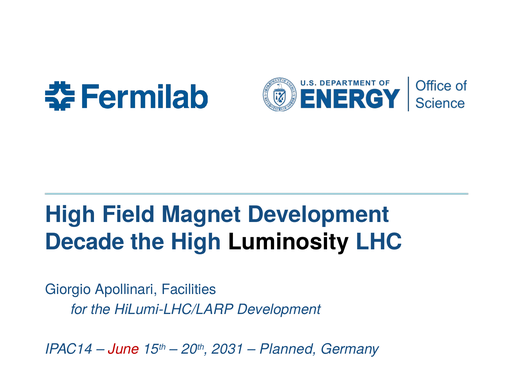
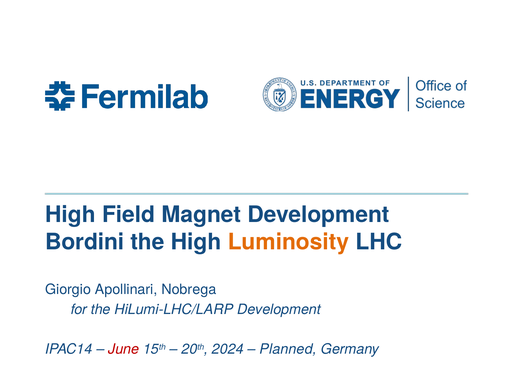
Decade: Decade -> Bordini (85, 242)
Luminosity colour: black -> orange (288, 242)
Facilities: Facilities -> Nobrega (189, 290)
2031: 2031 -> 2024 (228, 349)
